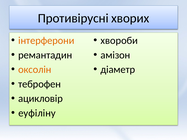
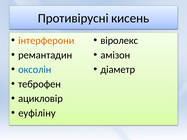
хворих: хворих -> кисень (130, 18)
хвороби: хвороби -> віролекс (119, 41)
оксолін colour: orange -> blue (35, 70)
